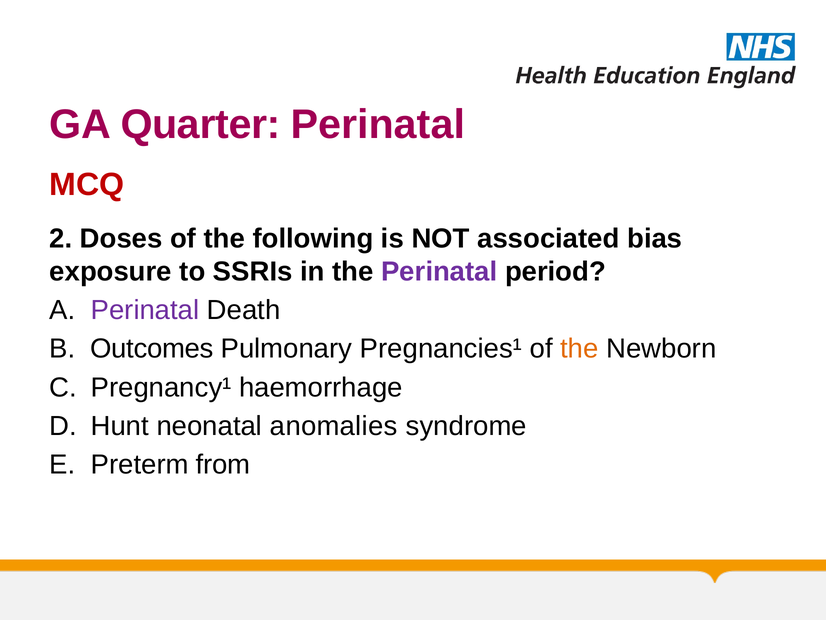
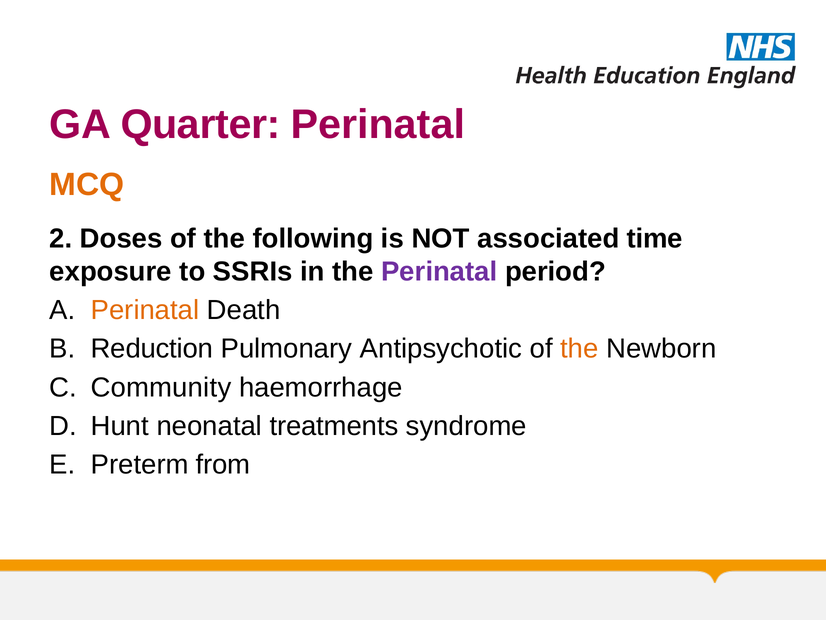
MCQ colour: red -> orange (87, 184)
bias: bias -> time (655, 238)
Perinatal colour: purple -> orange (145, 310)
Outcomes: Outcomes -> Reduction (152, 349)
Pregnancies¹: Pregnancies¹ -> Antipsychotic (441, 349)
Pregnancy¹: Pregnancy¹ -> Community (161, 387)
anomalies: anomalies -> treatments (334, 426)
